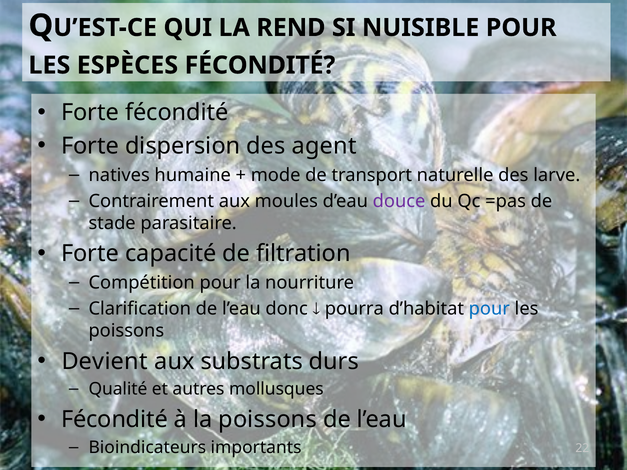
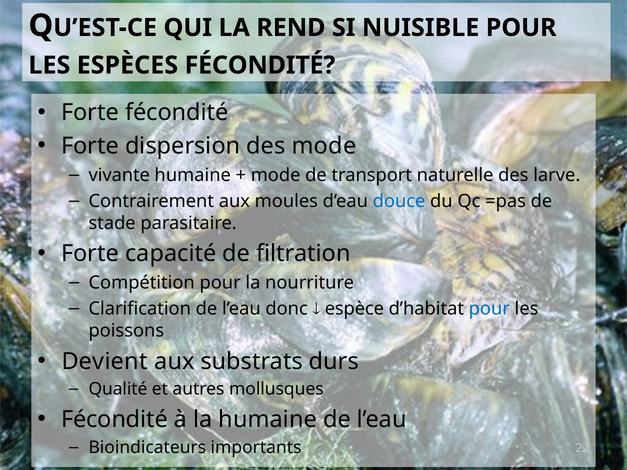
des agent: agent -> mode (324, 146)
natives: natives -> vivante (119, 175)
douce colour: purple -> blue (399, 201)
pourra: pourra -> espèce (354, 309)
la poissons: poissons -> humaine (268, 420)
